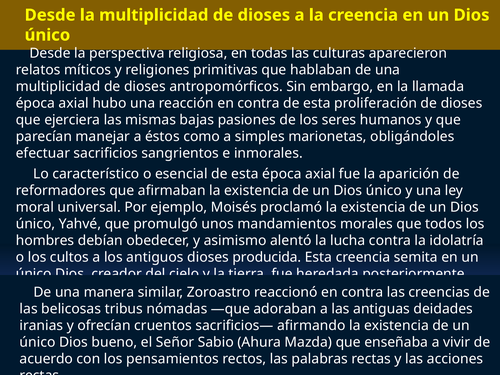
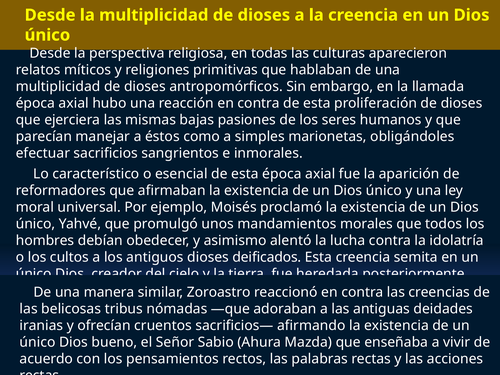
producida: producida -> deificados (267, 257)
